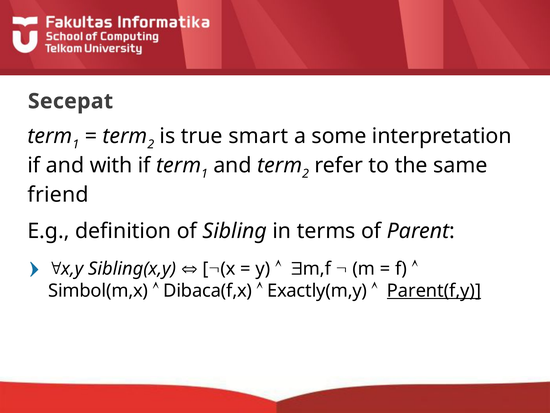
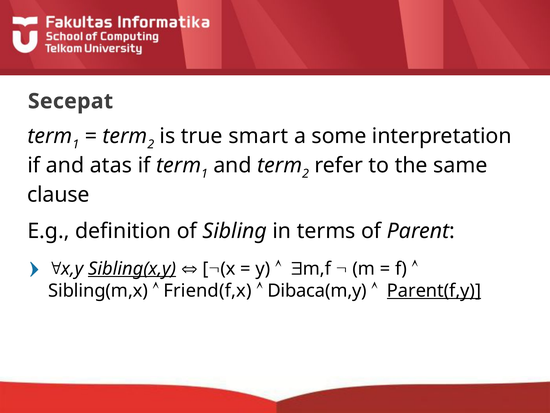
with: with -> atas (111, 165)
friend: friend -> clause (58, 194)
Sibling(x,y underline: none -> present (132, 268)
Simbol(m,x: Simbol(m,x -> Sibling(m,x (98, 290)
Dibaca(f,x: Dibaca(f,x -> Friend(f,x (208, 290)
Exactly(m,y: Exactly(m,y -> Dibaca(m,y (317, 290)
